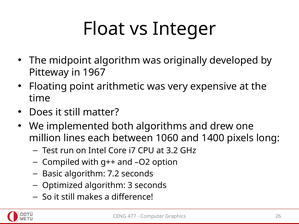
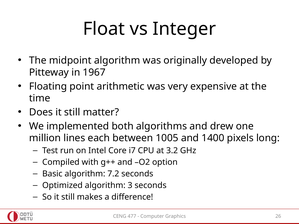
1060: 1060 -> 1005 (167, 138)
